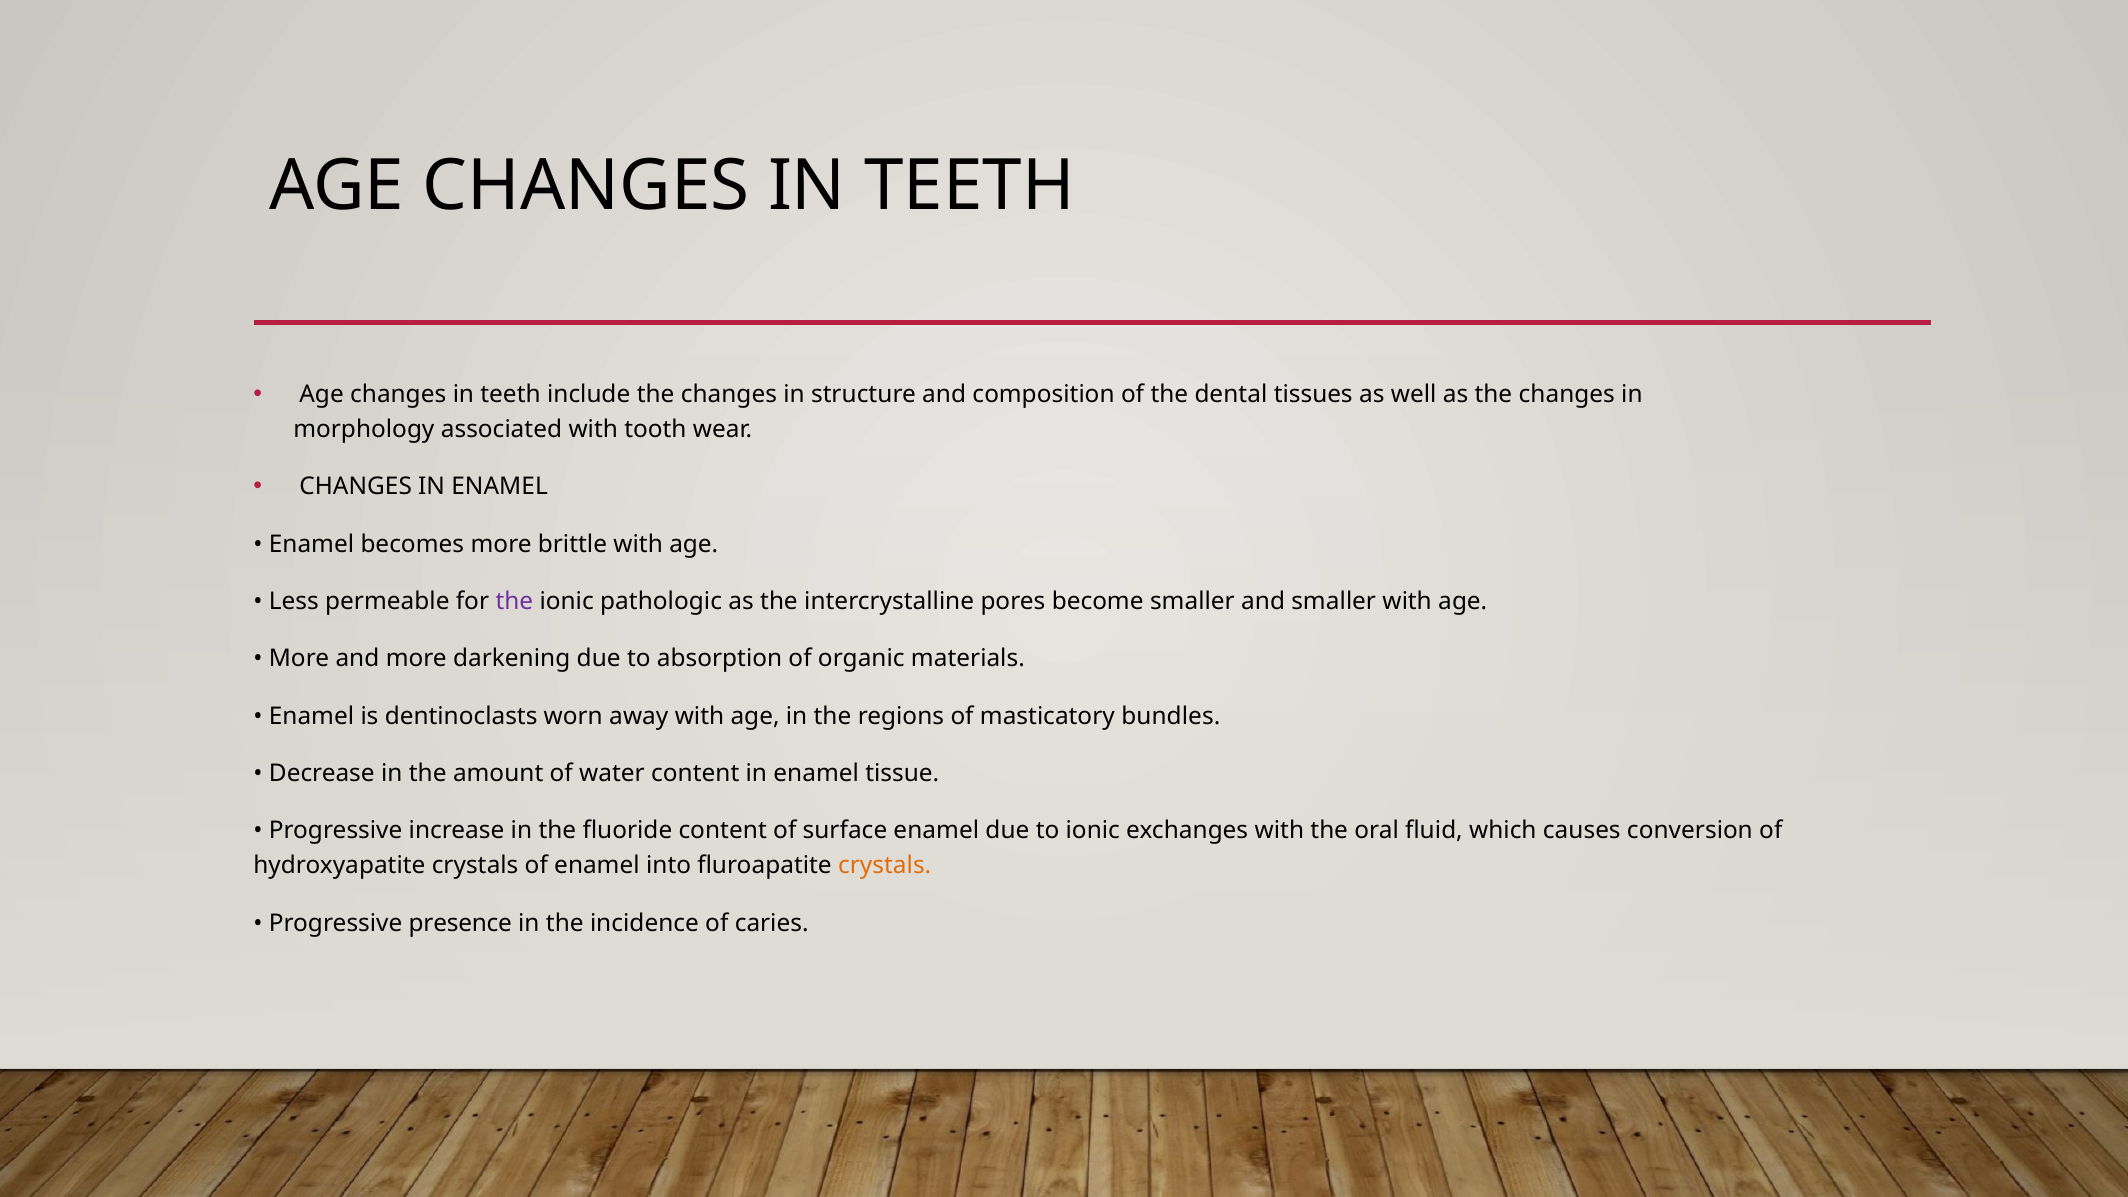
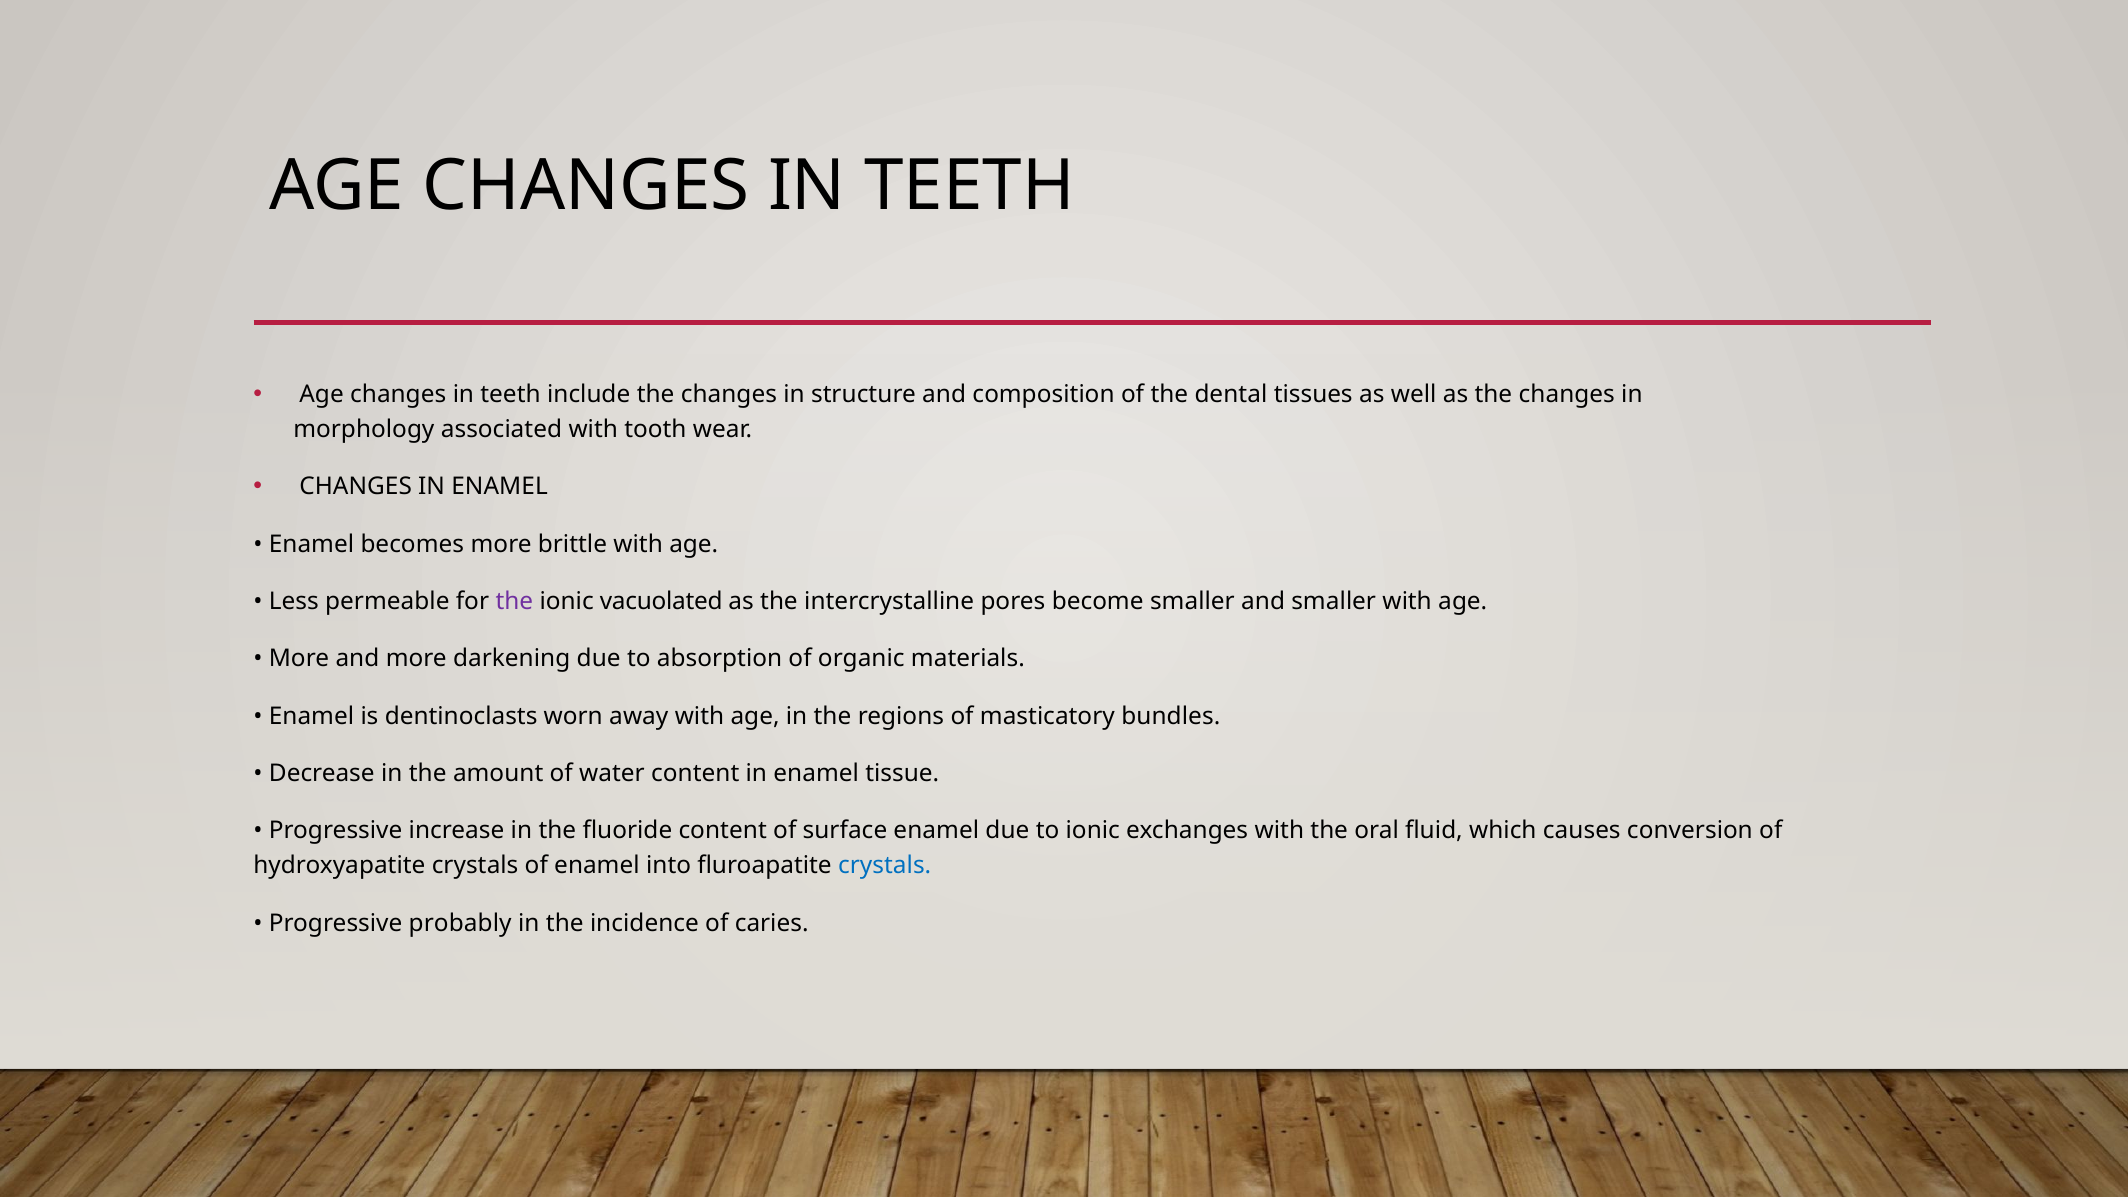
pathologic: pathologic -> vacuolated (661, 601)
crystals colour: orange -> blue (885, 866)
presence: presence -> probably (460, 923)
